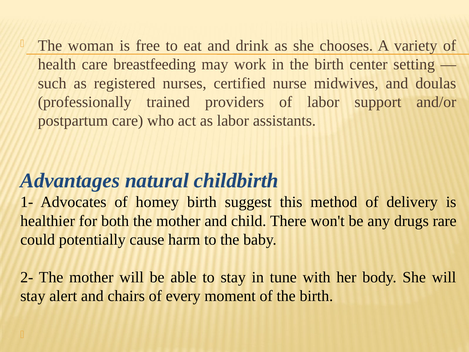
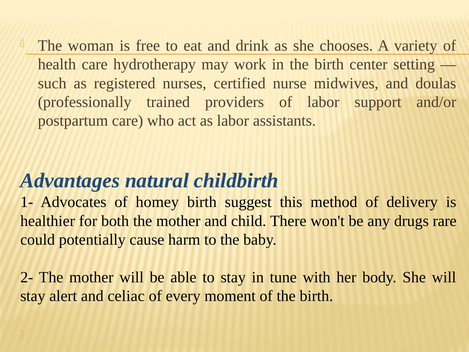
breastfeeding: breastfeeding -> hydrotherapy (155, 64)
chairs: chairs -> celiac (126, 296)
